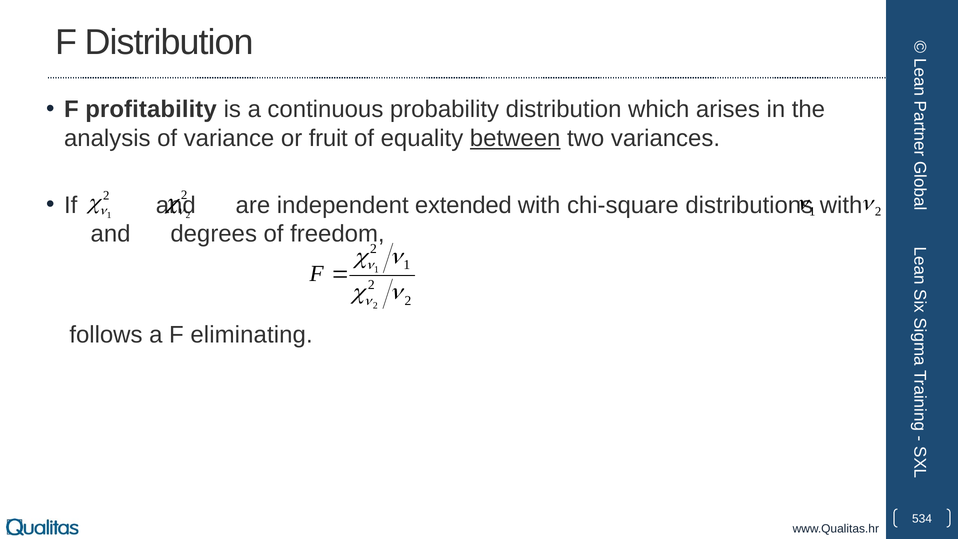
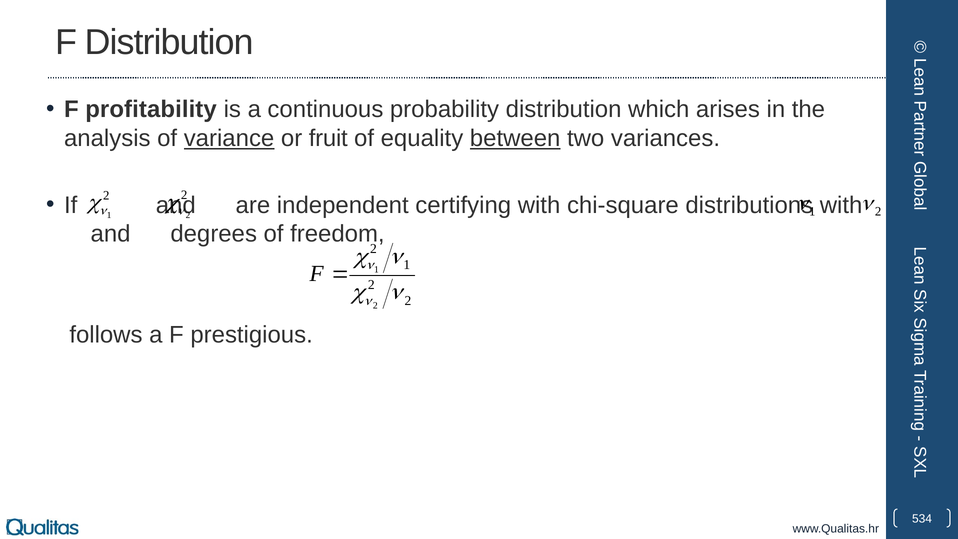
variance underline: none -> present (229, 138)
extended: extended -> certifying (463, 205)
eliminating: eliminating -> prestigious (252, 335)
